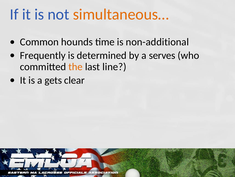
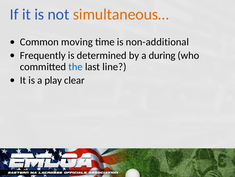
hounds: hounds -> moving (77, 42)
serves: serves -> during (162, 55)
the colour: orange -> blue (76, 67)
gets: gets -> play (53, 80)
